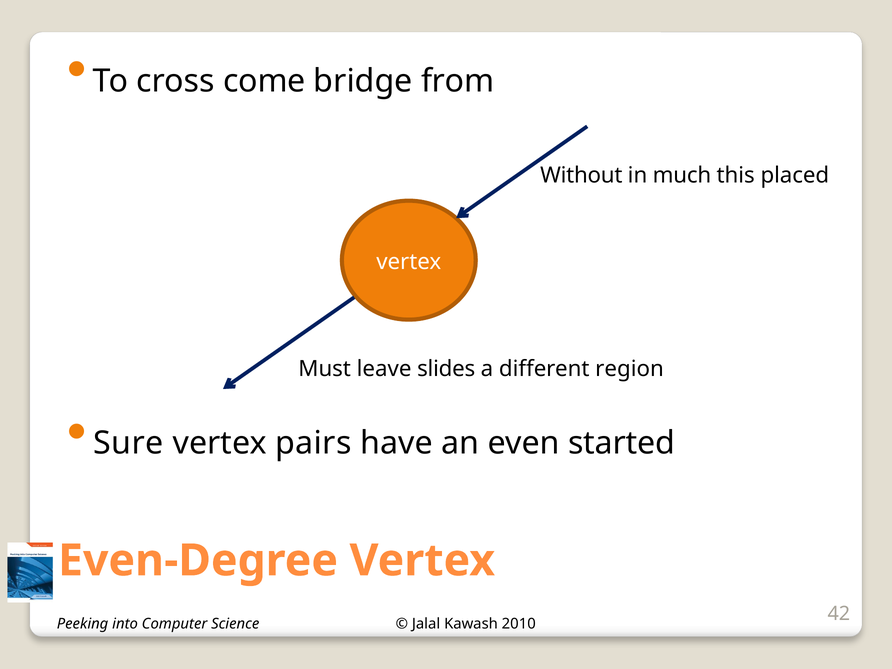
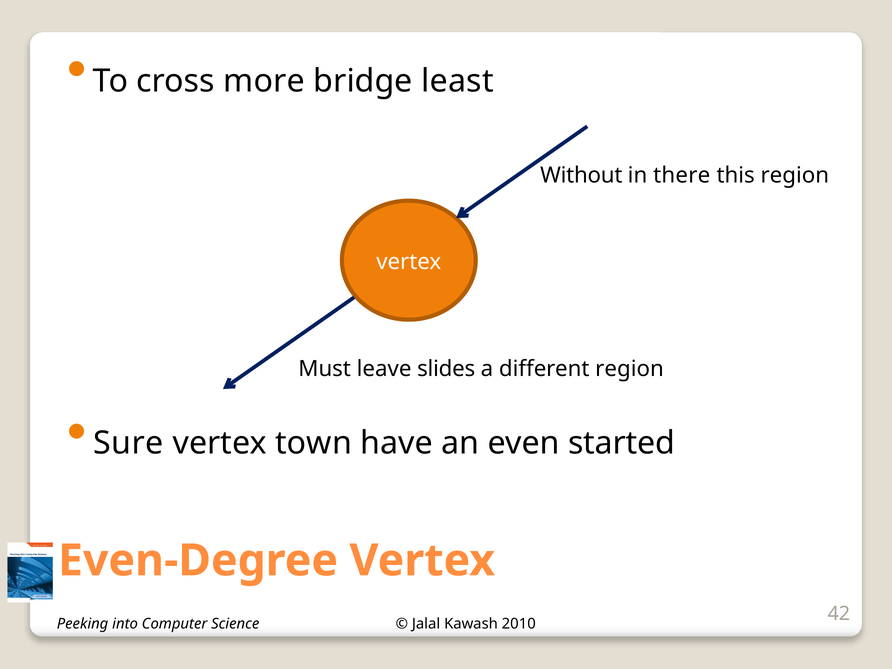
come: come -> more (264, 81)
from: from -> least (457, 81)
much: much -> there (682, 175)
this placed: placed -> region (795, 175)
pairs: pairs -> town (313, 443)
